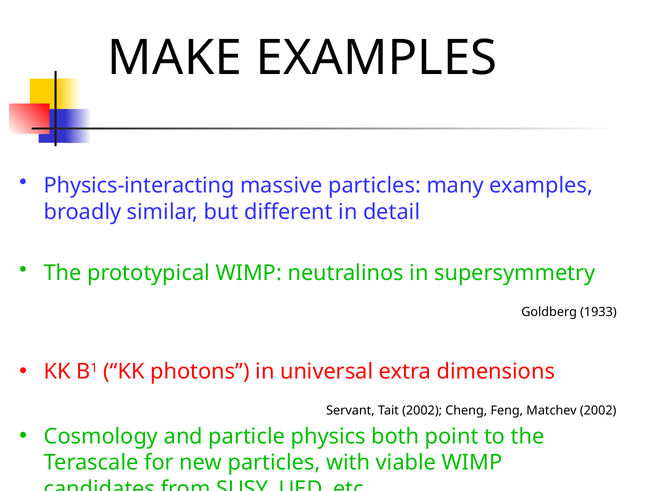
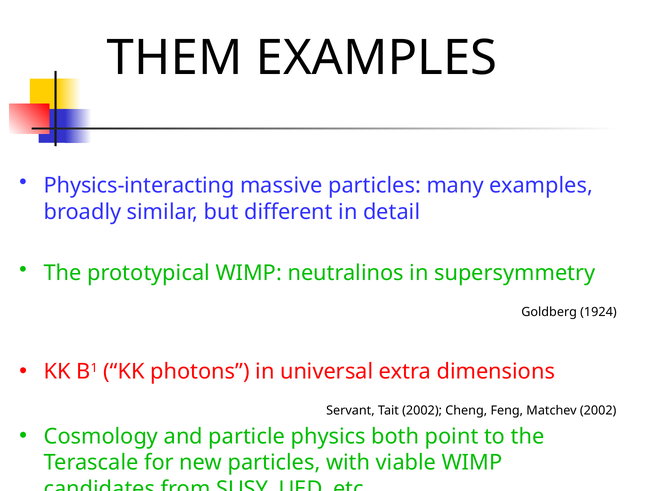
MAKE: MAKE -> THEM (175, 58)
1933: 1933 -> 1924 (598, 312)
